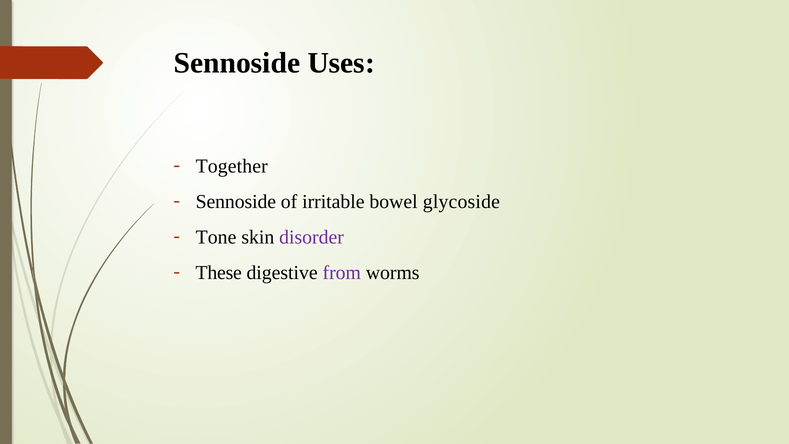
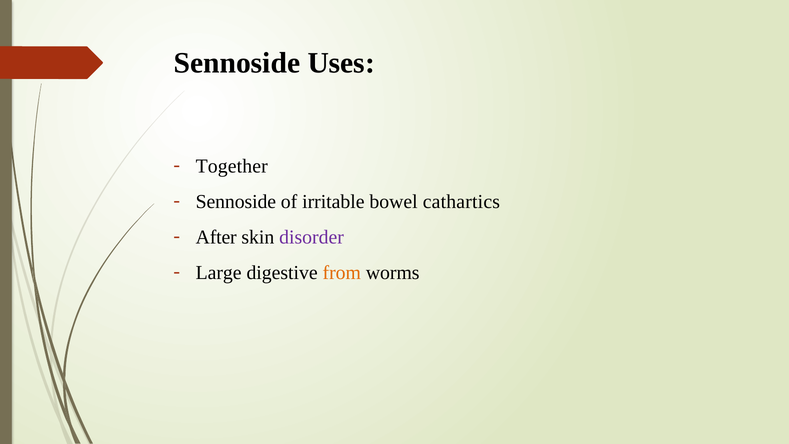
glycoside: glycoside -> cathartics (461, 202)
Tone: Tone -> After (216, 237)
These: These -> Large (219, 273)
from colour: purple -> orange (342, 273)
